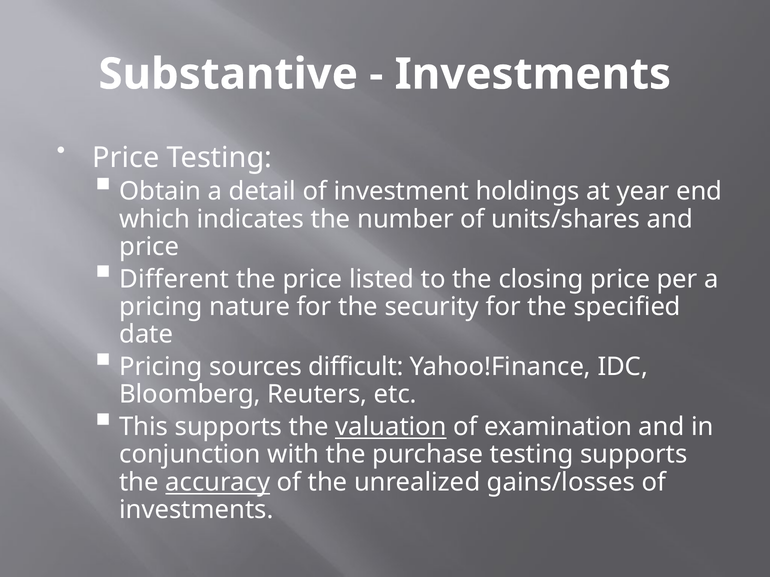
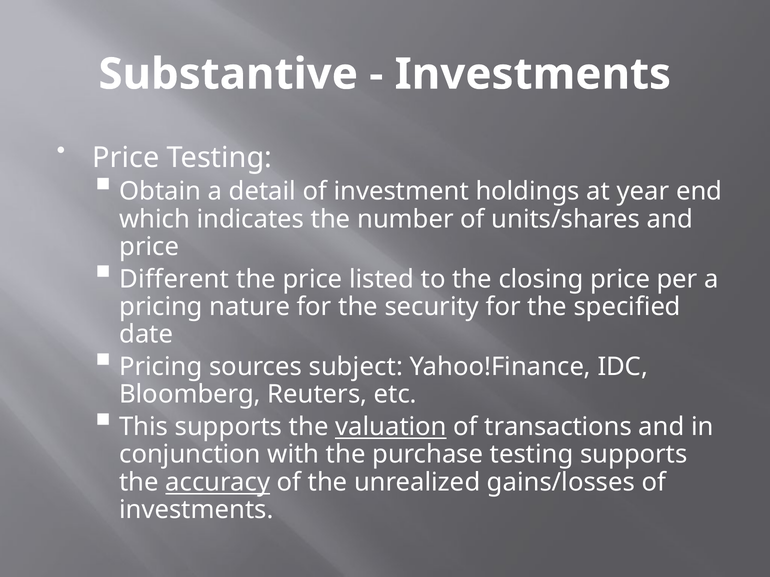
difficult: difficult -> subject (356, 367)
examination: examination -> transactions (558, 427)
